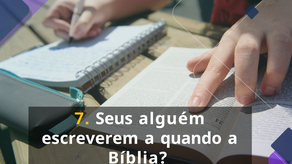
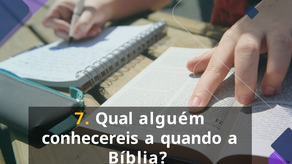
Seus: Seus -> Qual (114, 119)
escreverem: escreverem -> conhecereis (90, 139)
